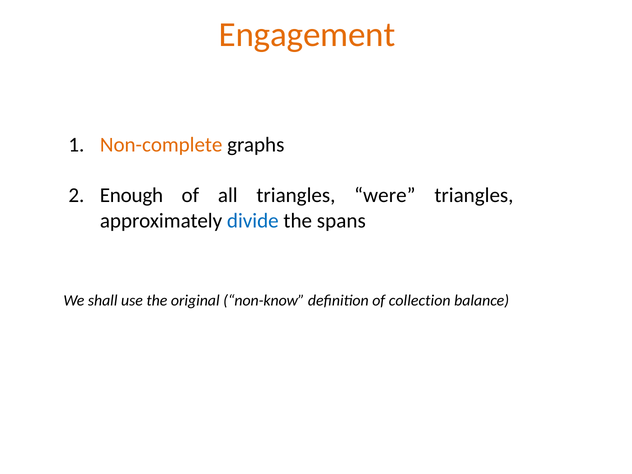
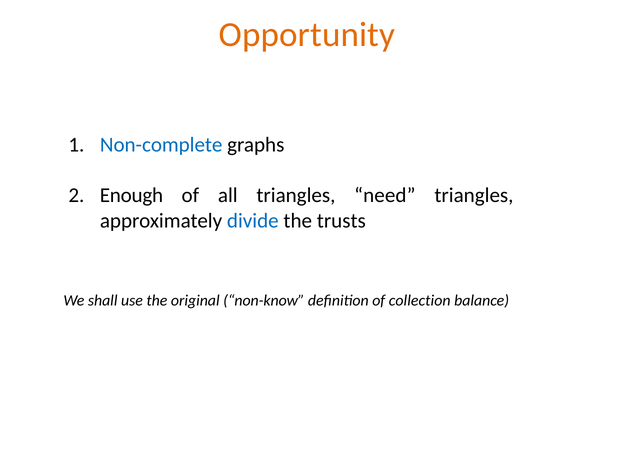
Engagement: Engagement -> Opportunity (307, 35)
Non-complete colour: orange -> blue (161, 145)
were: were -> need (385, 195)
spans: spans -> trusts (341, 221)
